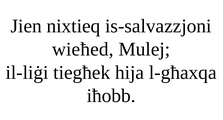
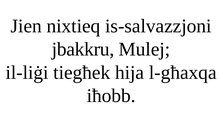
wieħed: wieħed -> jbakkru (83, 49)
